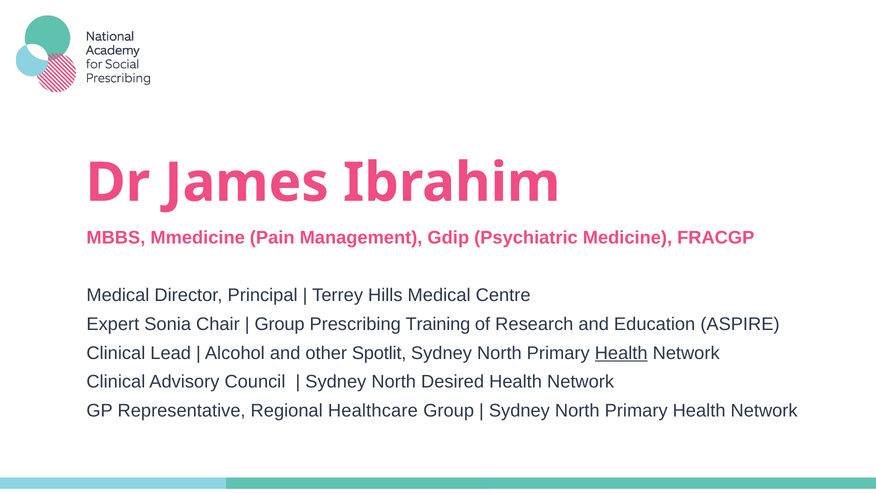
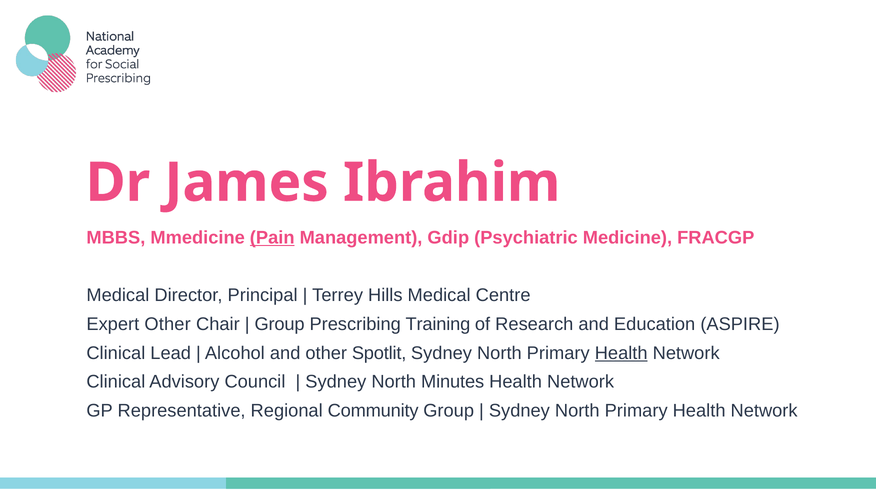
Pain underline: none -> present (272, 237)
Expert Sonia: Sonia -> Other (168, 324)
Desired: Desired -> Minutes (453, 382)
Healthcare: Healthcare -> Community (373, 410)
